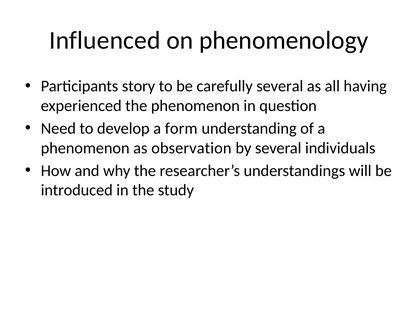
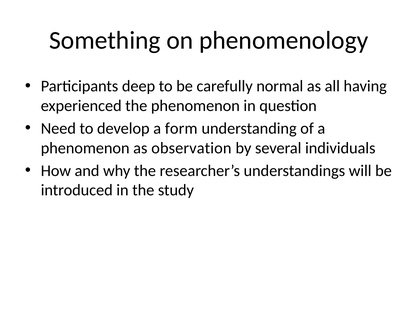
Influenced: Influenced -> Something (105, 40)
story: story -> deep (139, 86)
carefully several: several -> normal (280, 86)
